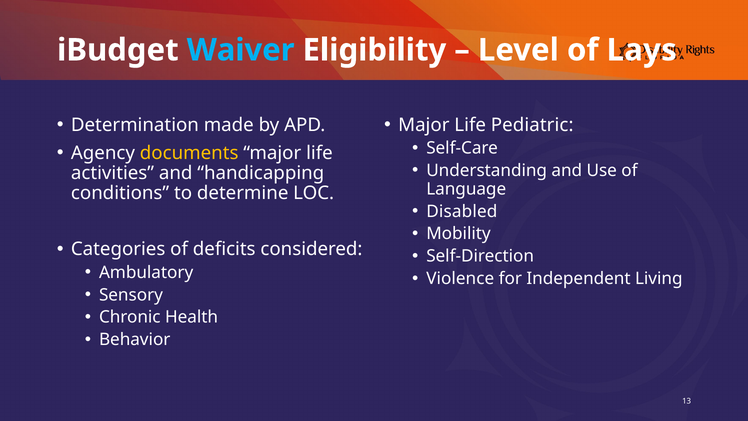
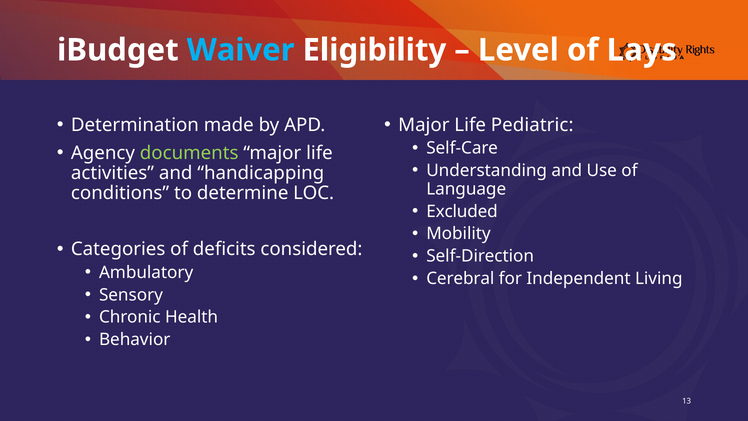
documents colour: yellow -> light green (189, 153)
Disabled: Disabled -> Excluded (462, 211)
Violence: Violence -> Cerebral (460, 278)
